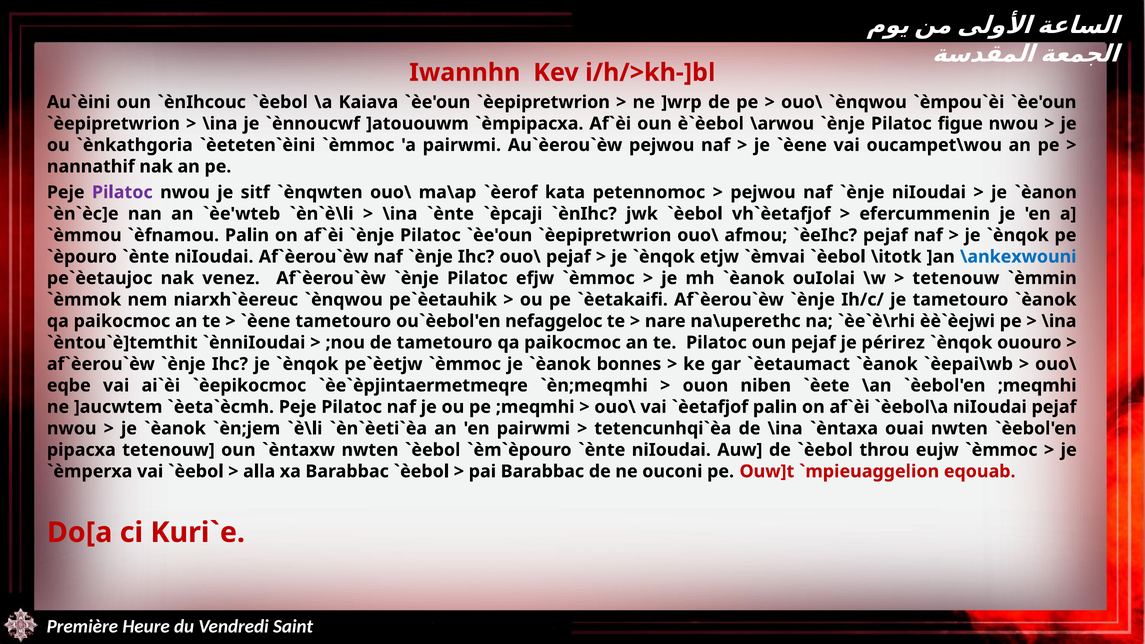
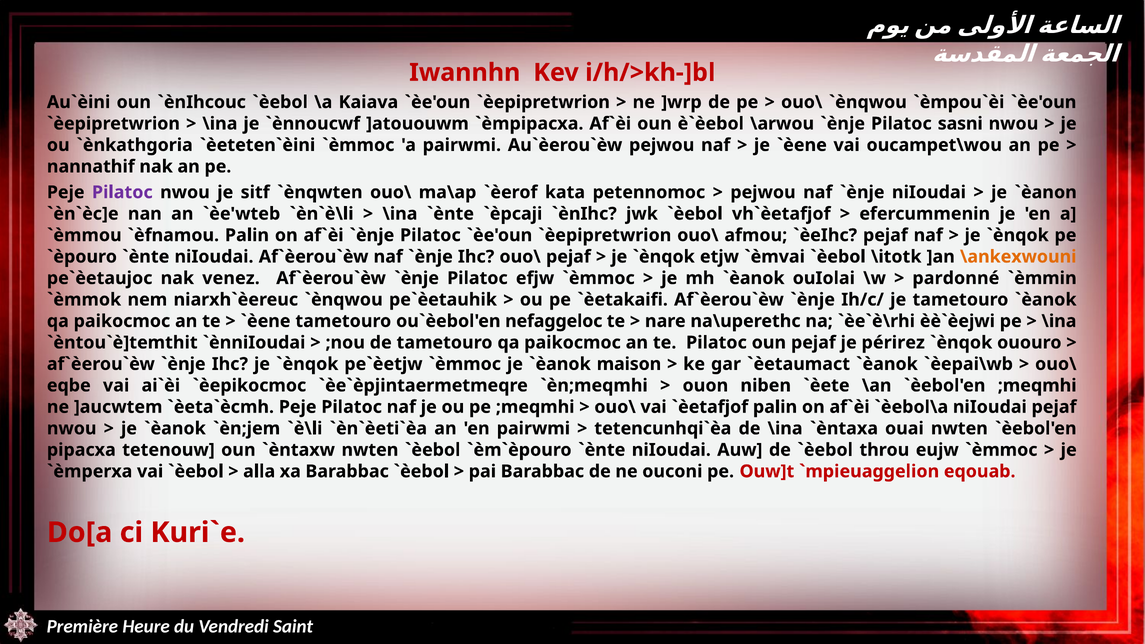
figue: figue -> sasni (960, 124)
\ankexwouni colour: blue -> orange (1018, 257)
tetenouw: tetenouw -> pardonné (956, 278)
bonnes: bonnes -> maison (629, 364)
